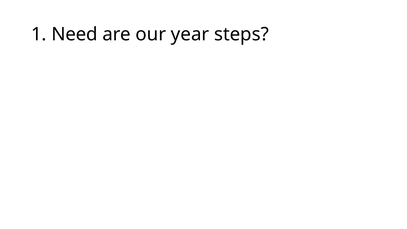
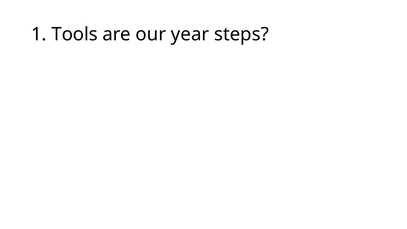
Need: Need -> Tools (75, 34)
